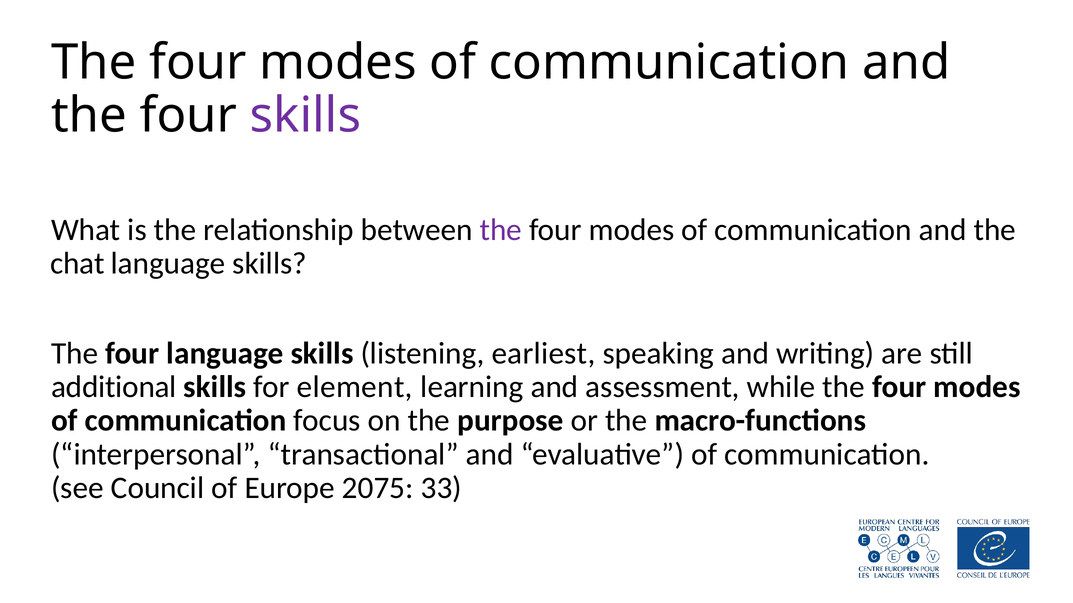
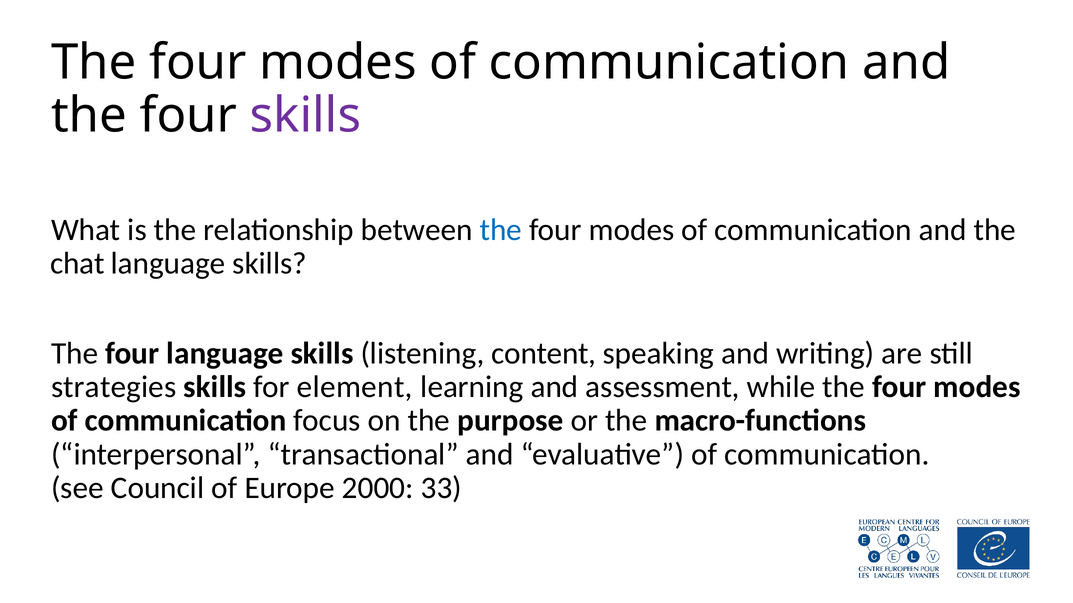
the colour: purple -> blue (501, 230)
earliest: earliest -> content (544, 354)
additional: additional -> strategies (114, 387)
2075: 2075 -> 2000 (378, 488)
